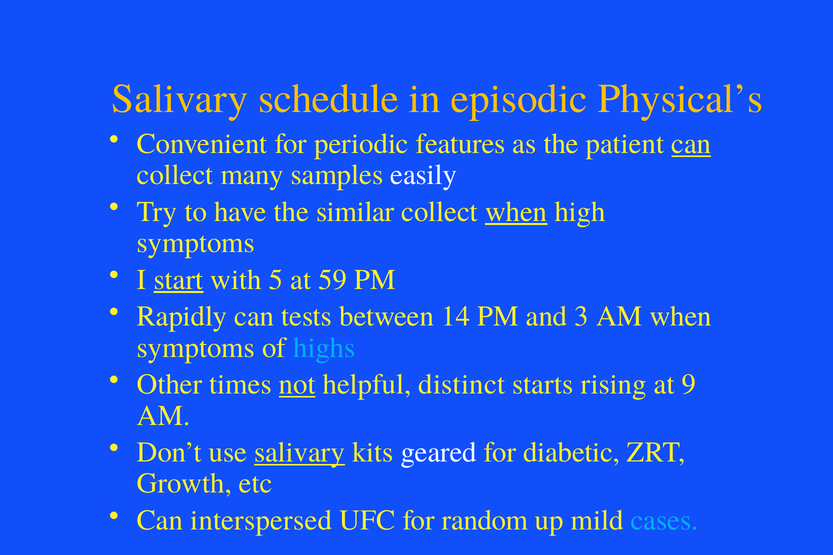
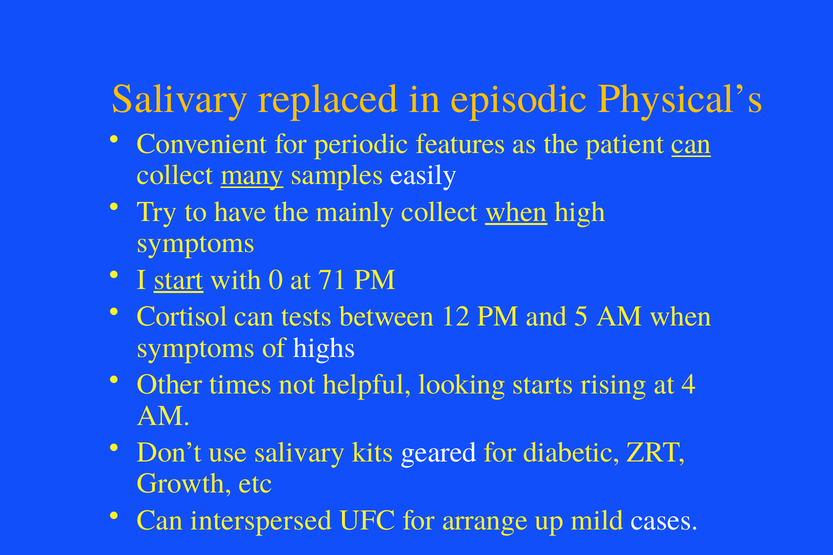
schedule: schedule -> replaced (328, 99)
many underline: none -> present (252, 175)
similar: similar -> mainly (355, 212)
5: 5 -> 0 (276, 280)
59: 59 -> 71 (333, 280)
Rapidly: Rapidly -> Cortisol (182, 317)
14: 14 -> 12 (456, 317)
3: 3 -> 5 (582, 317)
highs colour: light blue -> white (324, 348)
not underline: present -> none (297, 385)
distinct: distinct -> looking (462, 385)
9: 9 -> 4 (689, 385)
salivary underline: present -> none (300, 453)
random: random -> arrange (485, 521)
cases colour: light blue -> white (665, 521)
